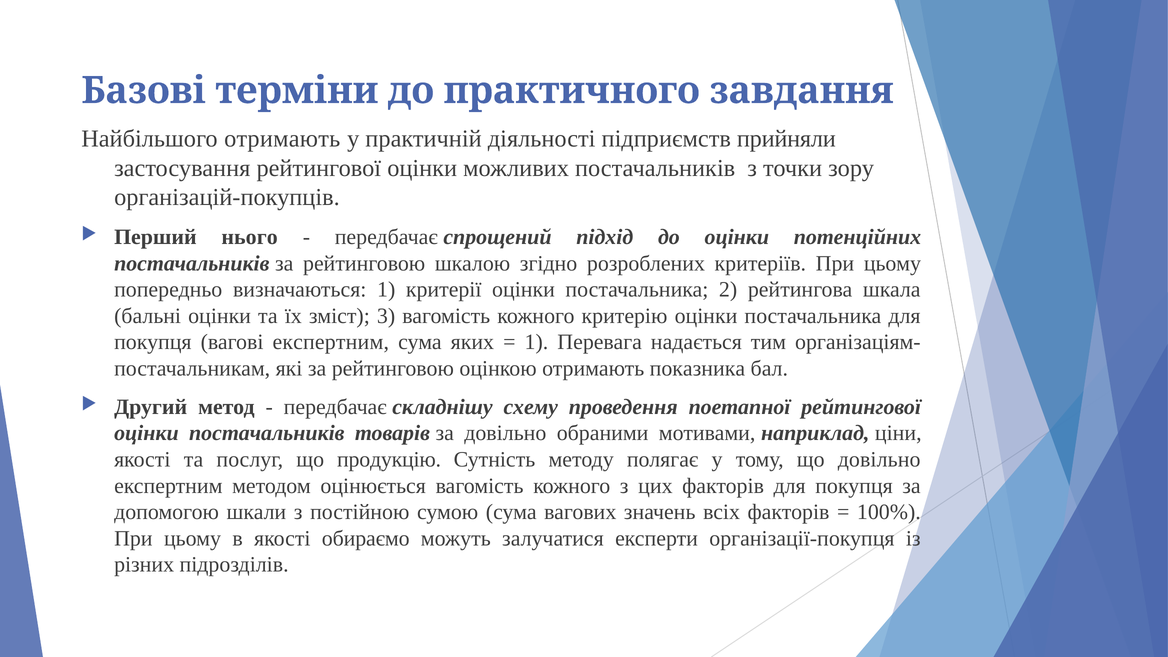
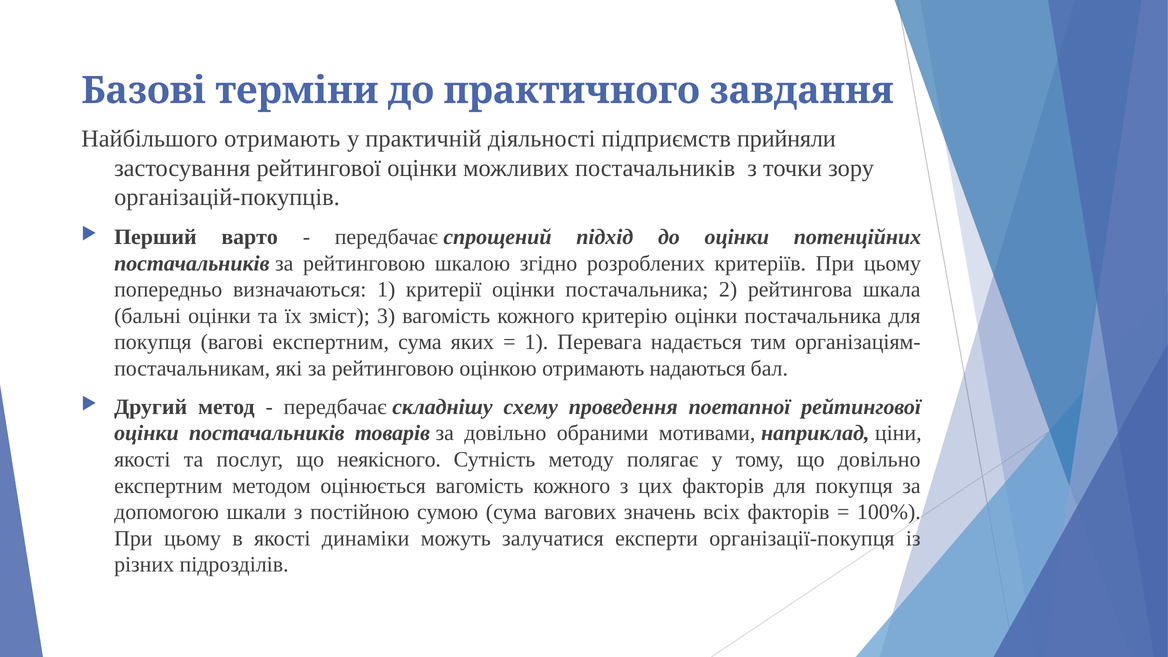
нього: нього -> варто (250, 237)
показника: показника -> надаються (698, 369)
продукцію: продукцію -> неякісного (389, 460)
обираємо: обираємо -> динаміки (366, 538)
